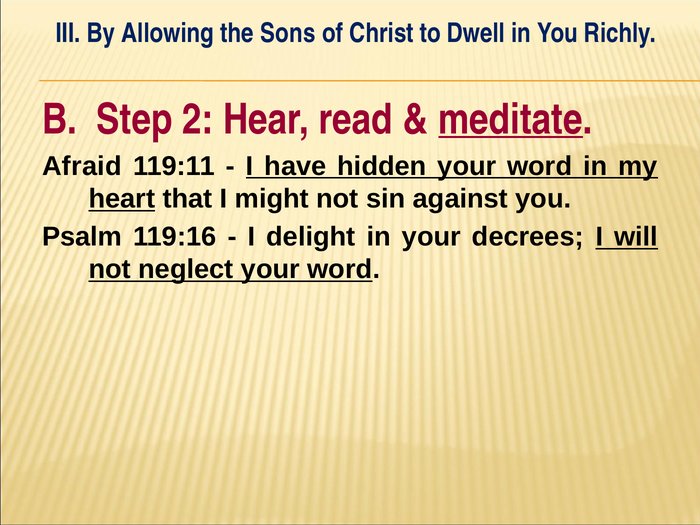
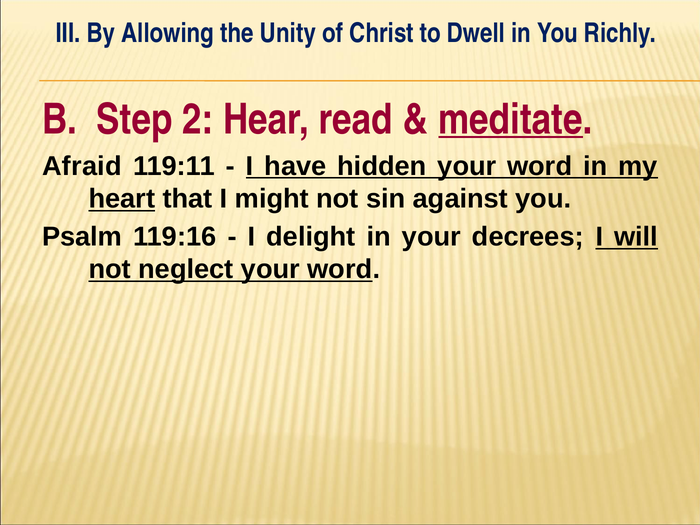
Sons: Sons -> Unity (288, 33)
